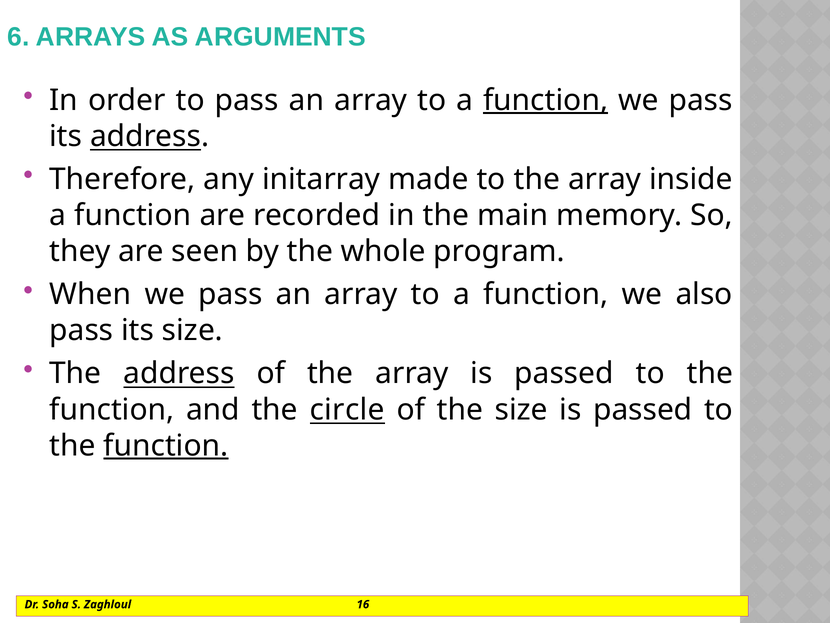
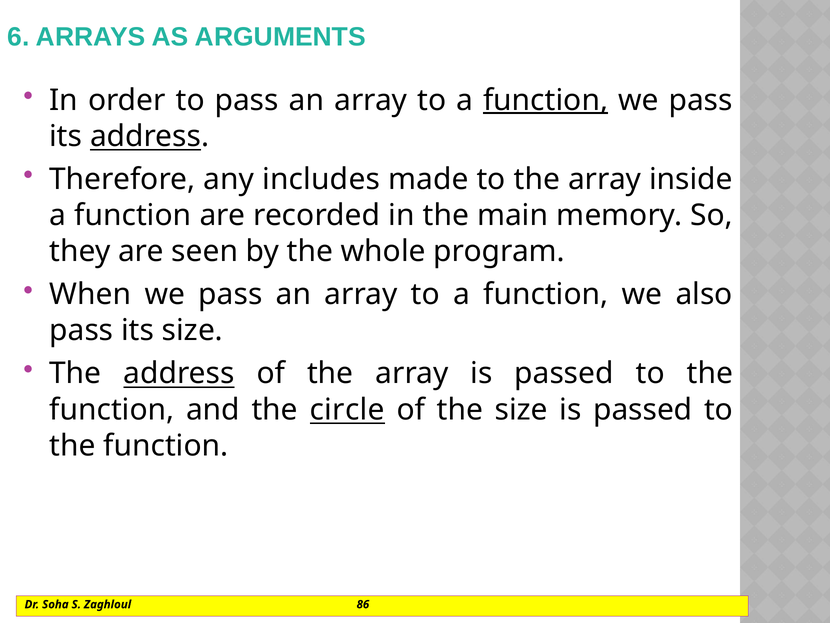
initarray: initarray -> includes (321, 179)
function underline: present -> none (166, 445)
16: 16 -> 86 (363, 604)
